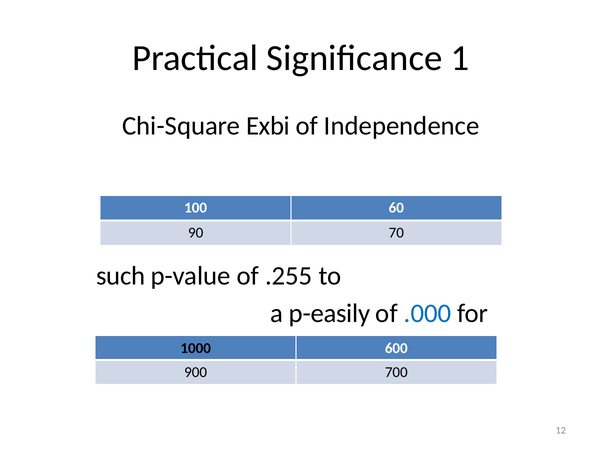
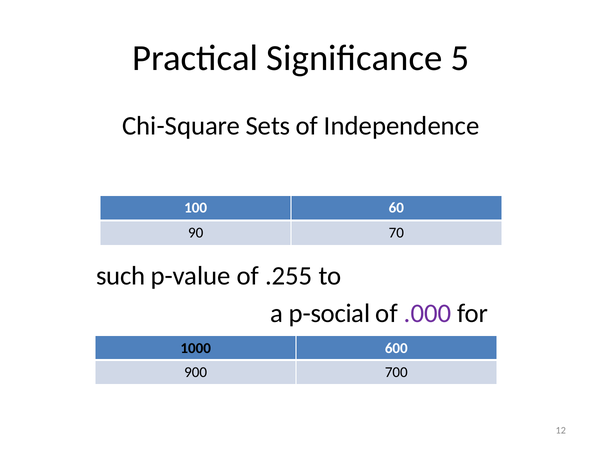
1: 1 -> 5 (460, 58)
Exbi: Exbi -> Sets (268, 126)
p-easily: p-easily -> p-social (330, 314)
.000 colour: blue -> purple (427, 314)
